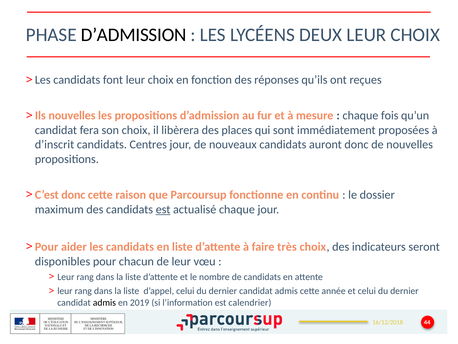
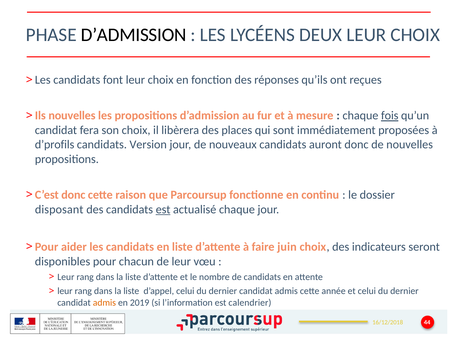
fois underline: none -> present (390, 115)
d’inscrit: d’inscrit -> d’profils (55, 144)
Centres: Centres -> Version (148, 144)
maximum: maximum -> disposant (59, 209)
très: très -> juin (287, 247)
admis colour: black -> orange (104, 302)
